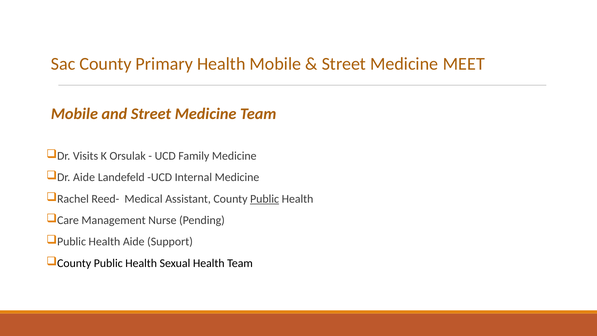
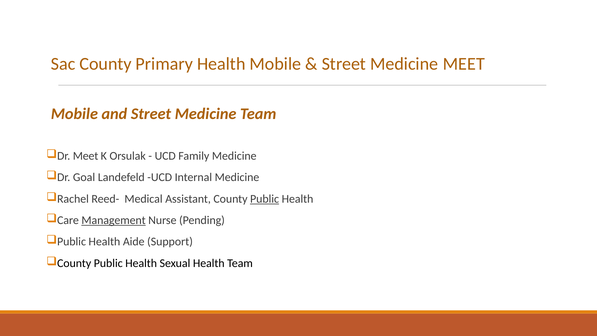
Dr Visits: Visits -> Meet (86, 156)
Dr Aide: Aide -> Goal (84, 177)
Management underline: none -> present (114, 220)
